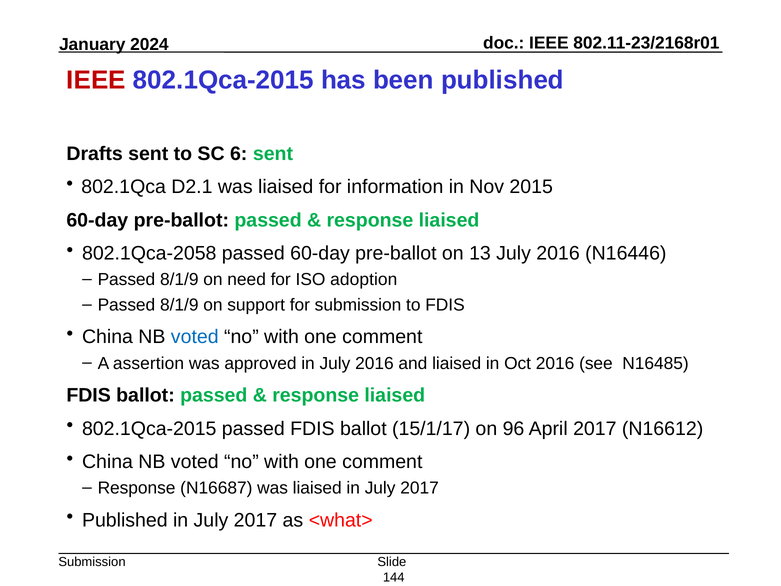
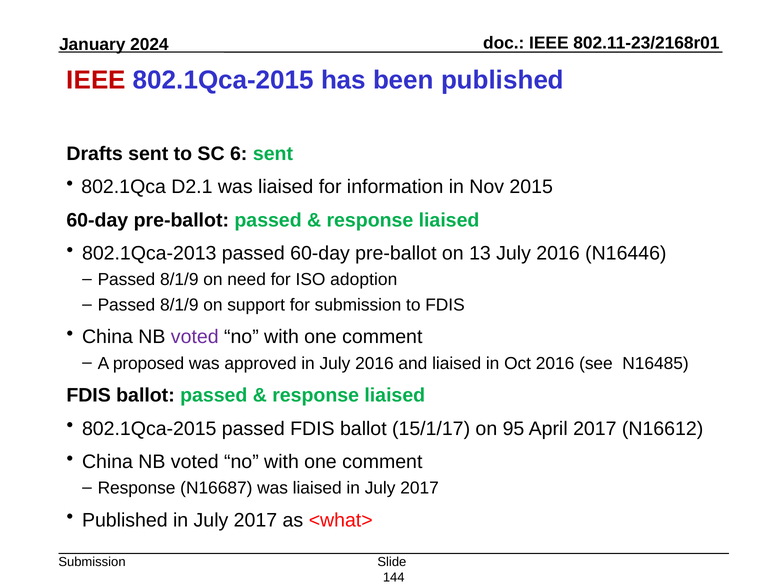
802.1Qca-2058: 802.1Qca-2058 -> 802.1Qca-2013 (149, 253)
voted colour: blue -> purple (195, 337)
assertion: assertion -> proposed (149, 363)
96: 96 -> 95 (514, 428)
